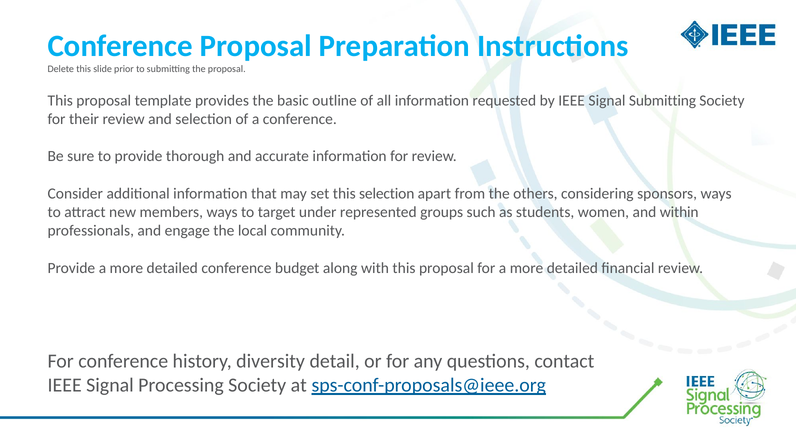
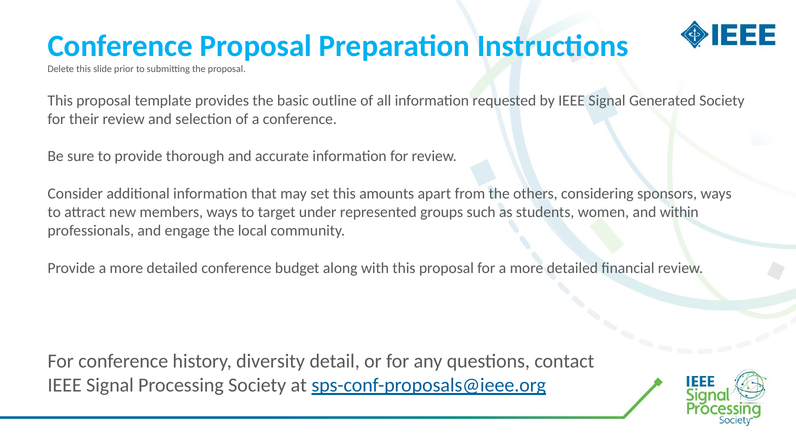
Signal Submitting: Submitting -> Generated (662, 101)
this selection: selection -> amounts (387, 193)
